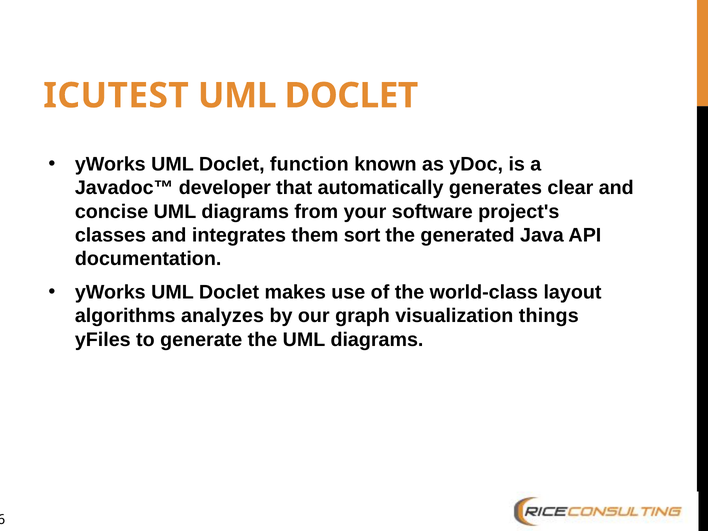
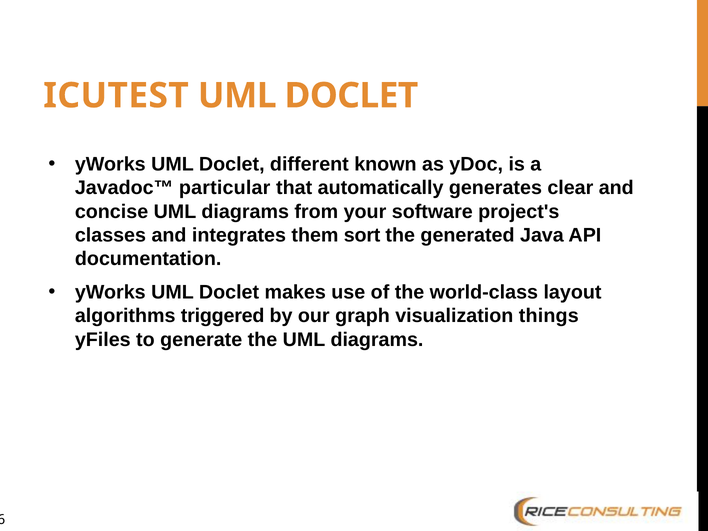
function: function -> different (309, 164)
developer: developer -> particular (225, 188)
analyzes: analyzes -> triggered (223, 316)
